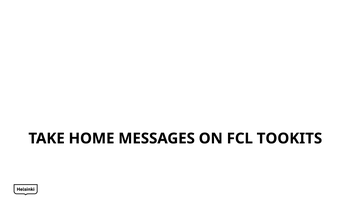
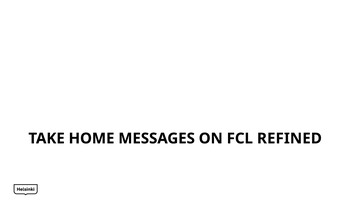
TOOKITS: TOOKITS -> REFINED (289, 138)
